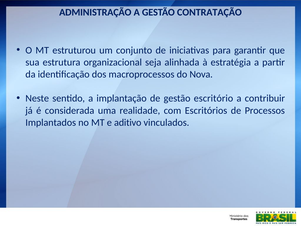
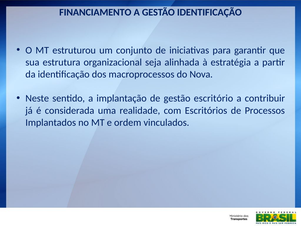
ADMINISTRAÇÃO: ADMINISTRAÇÃO -> FINANCIAMENTO (95, 12)
GESTÃO CONTRATAÇÃO: CONTRATAÇÃO -> IDENTIFICAÇÃO (209, 12)
aditivo: aditivo -> ordem (128, 122)
